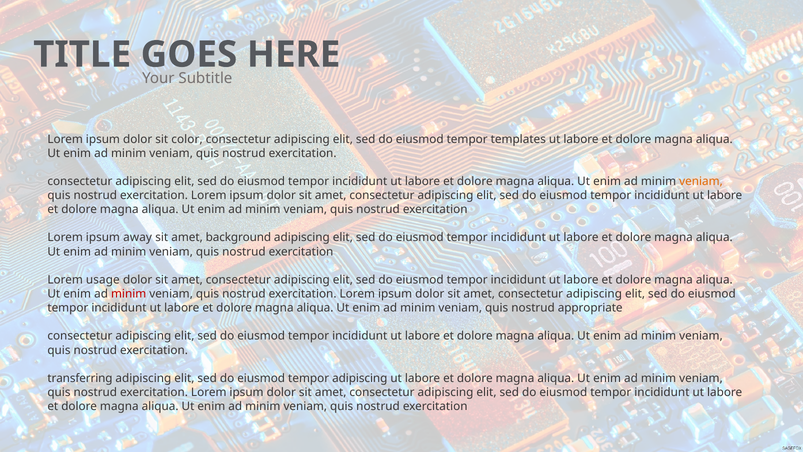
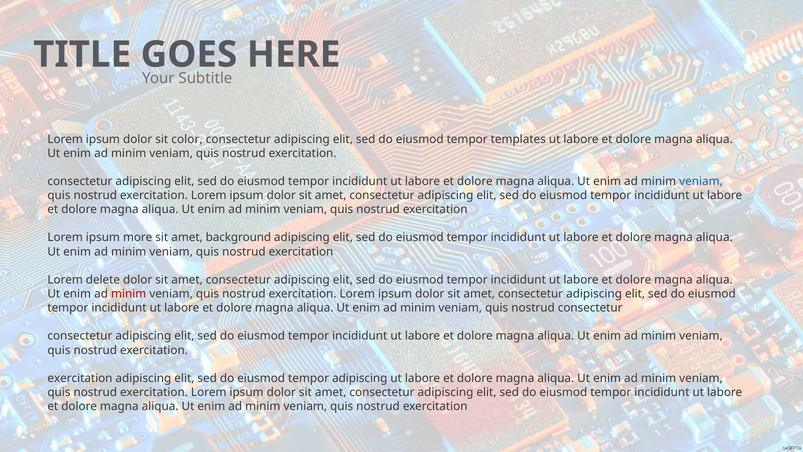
veniam colour: orange -> blue (701, 181)
away: away -> more (138, 237)
usage: usage -> delete (103, 280)
nostrud appropriate: appropriate -> consectetur (590, 308)
transferring: transferring -> exercitation (80, 378)
